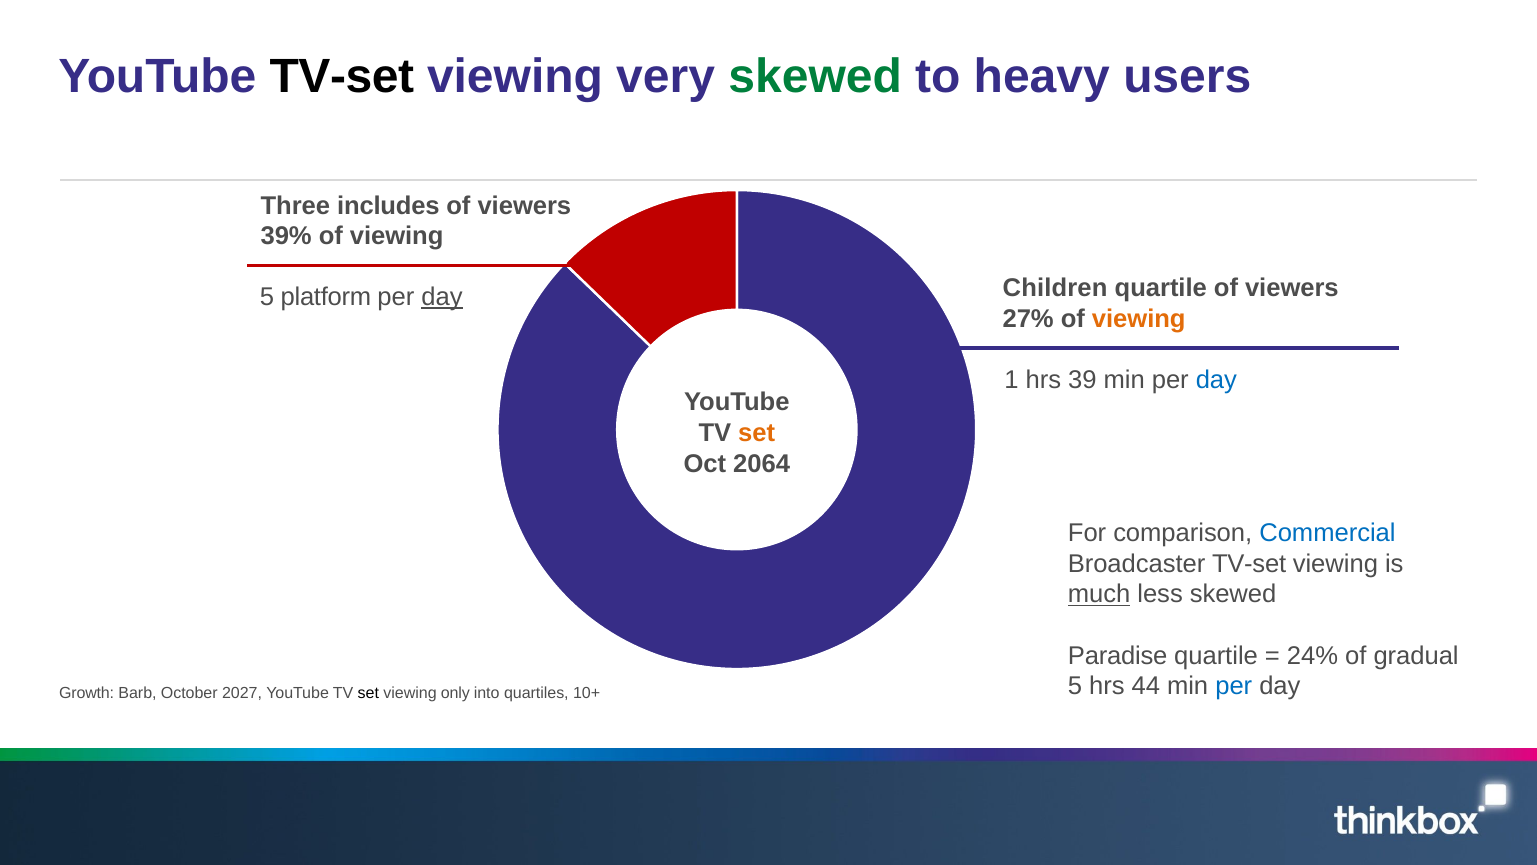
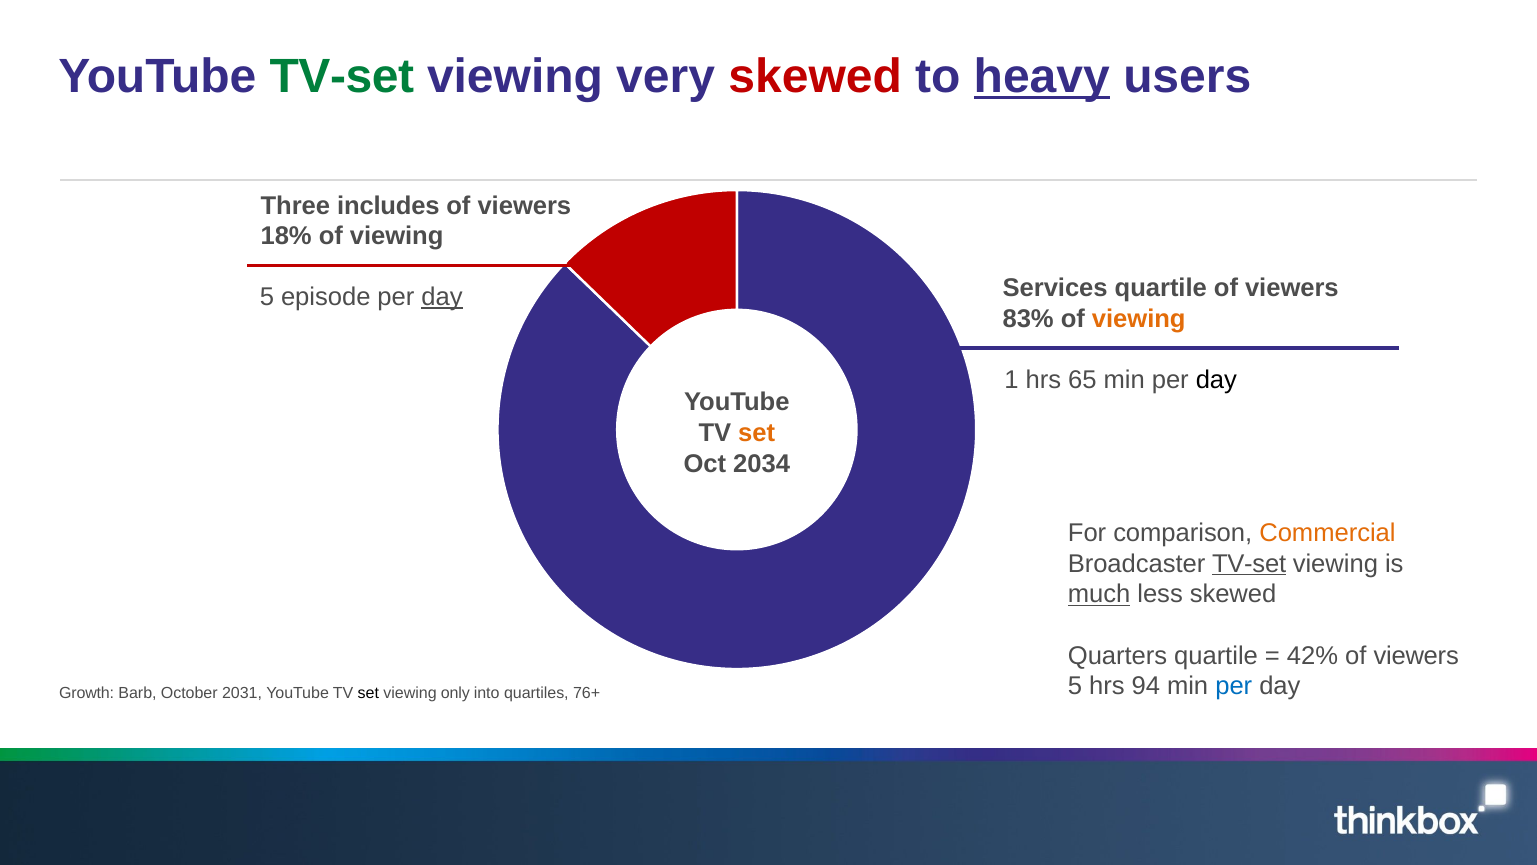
TV-set colour: black -> green (342, 77)
skewed colour: green -> red (815, 77)
heavy underline: none -> present (1042, 77)
39%: 39% -> 18% (286, 236)
Children: Children -> Services (1055, 288)
platform: platform -> episode (326, 297)
27%: 27% -> 83% (1028, 319)
39: 39 -> 65 (1082, 379)
day colour: blue -> black (1216, 379)
2064: 2064 -> 2034 (762, 463)
Commercial colour: blue -> orange (1327, 533)
TV-set underline: none -> present (1249, 563)
Paradise: Paradise -> Quarters (1118, 655)
24%: 24% -> 42% (1313, 655)
gradual: gradual -> viewers (1416, 655)
44: 44 -> 94 (1146, 686)
2027: 2027 -> 2031 (242, 693)
10+: 10+ -> 76+ (587, 693)
